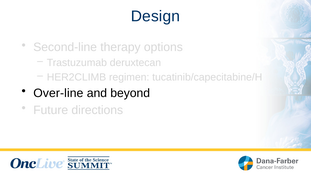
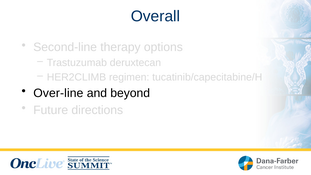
Design: Design -> Overall (155, 16)
